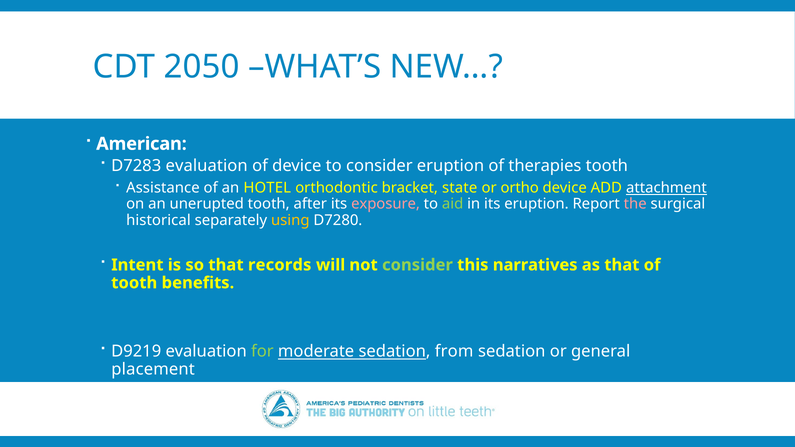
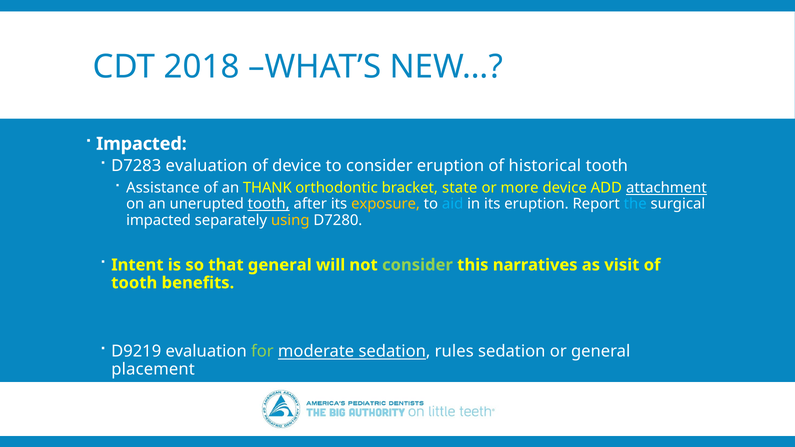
2050: 2050 -> 2018 (202, 67)
American: American -> Impacted (141, 144)
therapies: therapies -> historical (545, 166)
HOTEL: HOTEL -> THANK (267, 188)
ortho: ortho -> more (520, 188)
tooth underline: none -> present (269, 204)
exposure colour: pink -> yellow (386, 204)
aid colour: light green -> light blue (453, 204)
the colour: pink -> light blue (635, 204)
historical: historical -> impacted (159, 220)
that records: records -> general (280, 265)
as that: that -> visit (622, 265)
from: from -> rules (454, 352)
